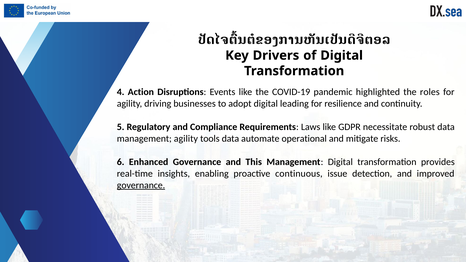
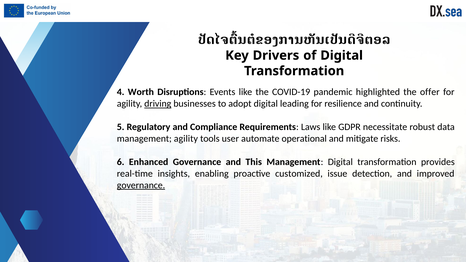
Action: Action -> Worth (141, 92)
roles: roles -> offer (430, 92)
driving underline: none -> present (158, 104)
tools data: data -> user (230, 139)
continuous: continuous -> customized (299, 174)
